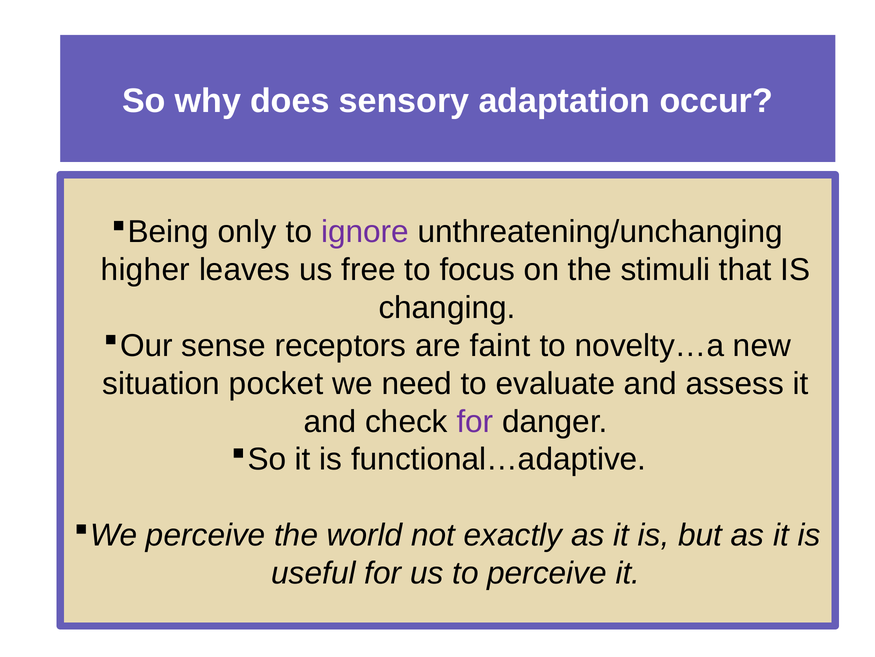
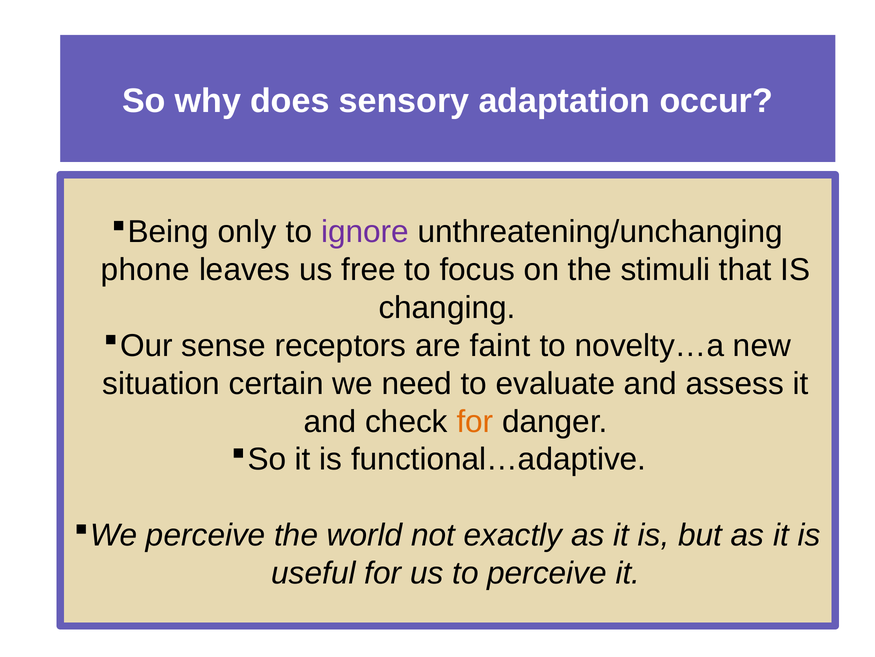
higher: higher -> phone (145, 270)
pocket: pocket -> certain (276, 383)
for colour: purple -> orange (475, 421)
